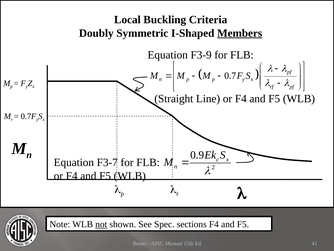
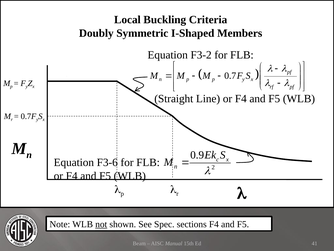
Members underline: present -> none (240, 33)
F3-9: F3-9 -> F3-2 (201, 55)
F3-7: F3-7 -> F3-6 (107, 162)
